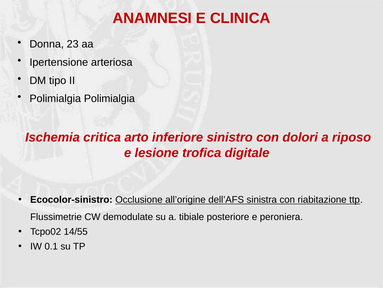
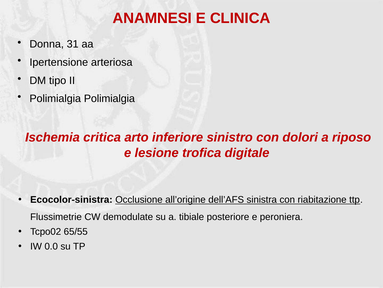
23: 23 -> 31 (73, 44)
Ecocolor-sinistro: Ecocolor-sinistro -> Ecocolor-sinistra (71, 199)
14/55: 14/55 -> 65/55 (76, 231)
0.1: 0.1 -> 0.0 (51, 246)
